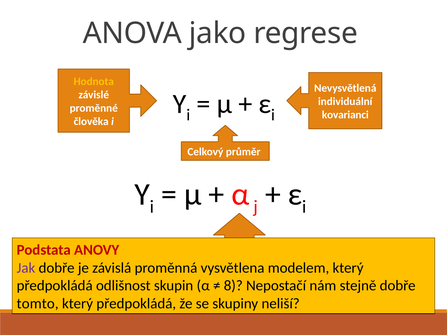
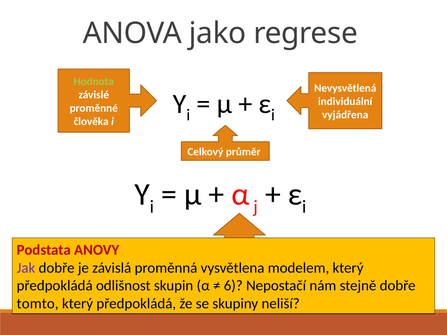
Hodnota colour: yellow -> light green (94, 81)
kovarianci: kovarianci -> vyjádřena (345, 115)
8: 8 -> 6 (233, 286)
